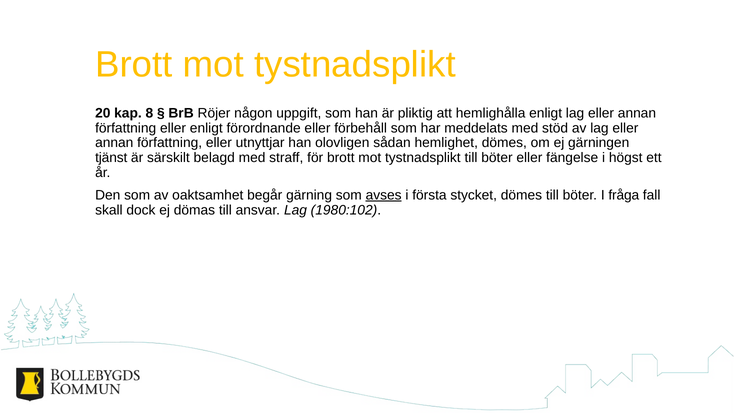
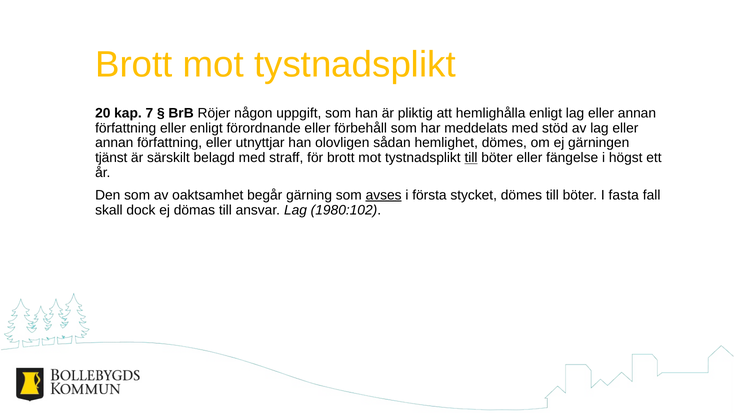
8: 8 -> 7 (149, 113)
till underline: none -> present (471, 158)
fråga: fråga -> fasta (624, 195)
